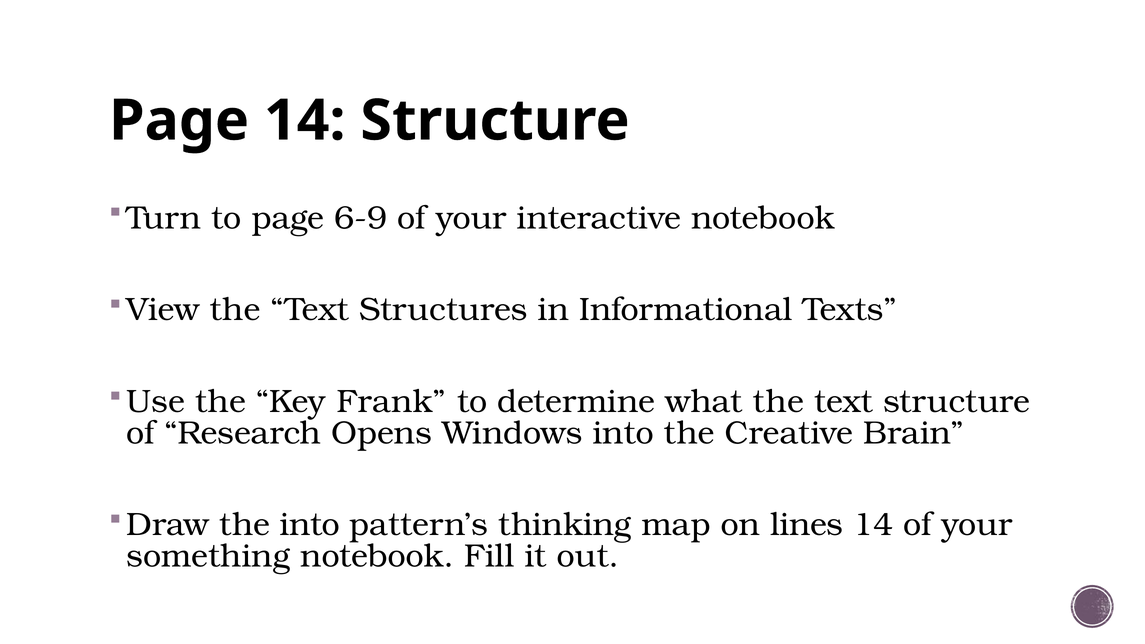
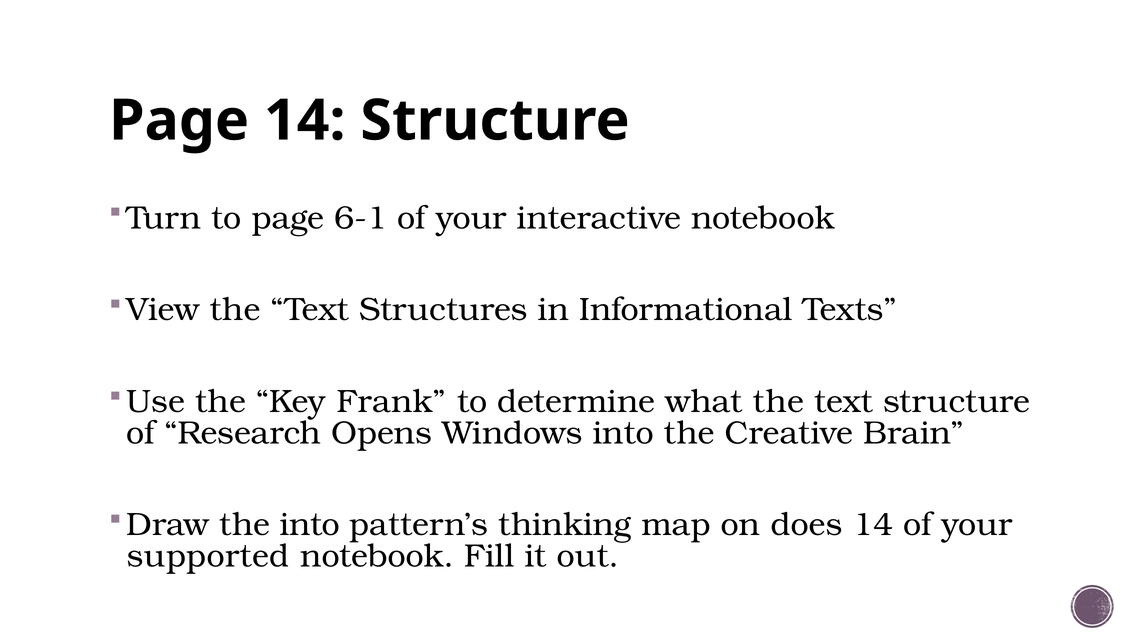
6-9: 6-9 -> 6-1 (361, 218)
lines: lines -> does (807, 525)
something: something -> supported (208, 556)
